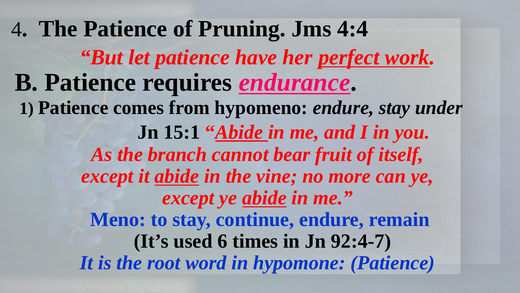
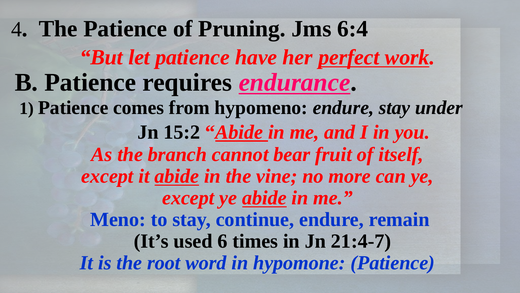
4:4: 4:4 -> 6:4 (353, 29)
15:1: 15:1 -> 15:2 (182, 132)
92:4-7: 92:4-7 -> 21:4-7 (361, 241)
